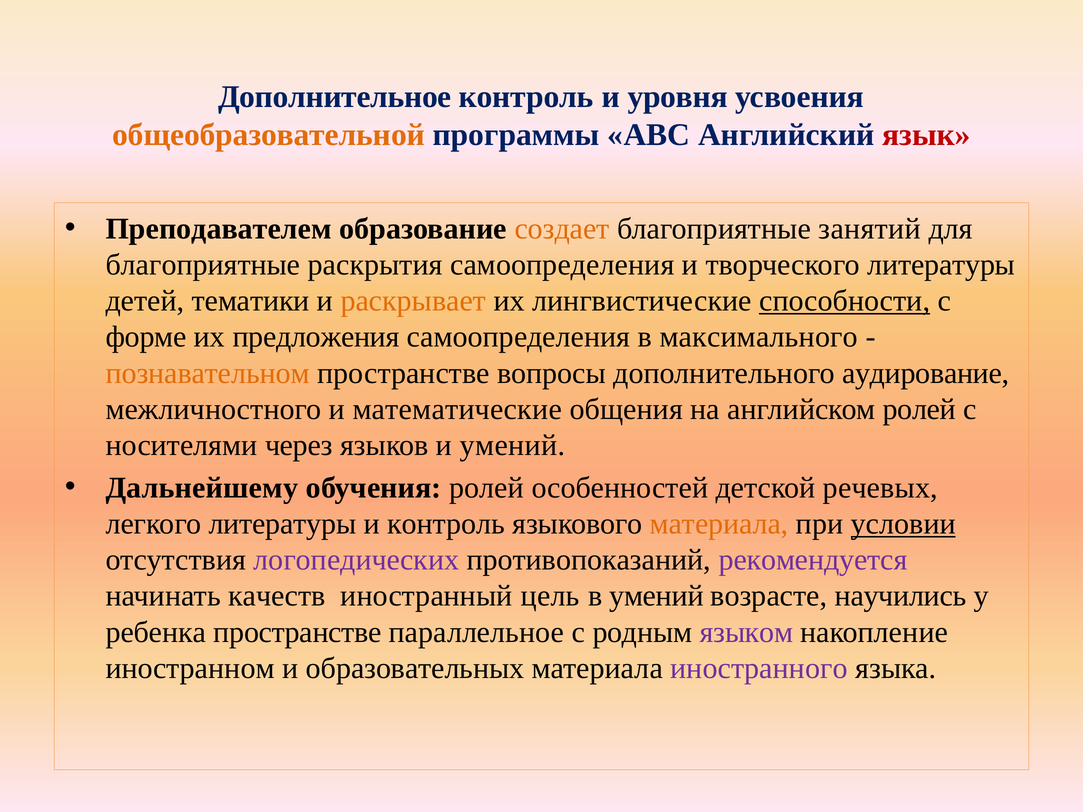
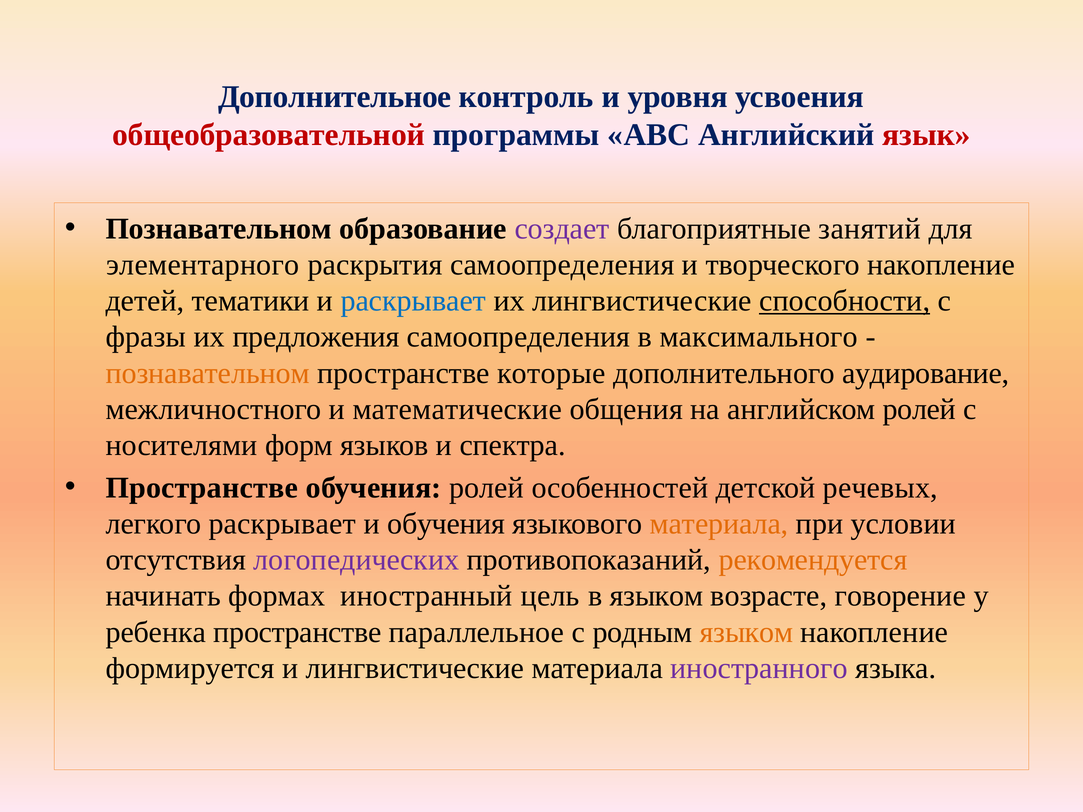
общеобразовательной colour: orange -> red (269, 135)
Преподавателем: Преподавателем -> Познавательном (219, 229)
создает colour: orange -> purple (562, 229)
благоприятные: благоприятные -> элементарного (203, 265)
творческого литературы: литературы -> накопление (941, 265)
раскрывает colour: orange -> blue (413, 301)
форме: форме -> фразы (146, 337)
вопросы: вопросы -> которые (551, 373)
через: через -> форм (299, 446)
и умений: умений -> спектра (513, 446)
Дальнейшему: Дальнейшему -> Пространстве (202, 488)
легкого литературы: литературы -> раскрывает (282, 524)
и контроль: контроль -> обучения (446, 524)
условии underline: present -> none (903, 524)
рекомендуется colour: purple -> orange (813, 560)
качеств: качеств -> формах (277, 596)
в умений: умений -> языком (656, 596)
научились: научились -> говорение (900, 596)
языком colour: purple -> orange (747, 632)
иностранном: иностранном -> формируется (190, 669)
и образовательных: образовательных -> лингвистические (415, 669)
